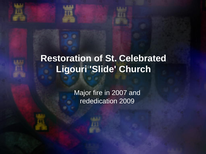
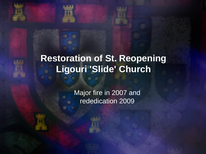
Celebrated: Celebrated -> Reopening (143, 59)
